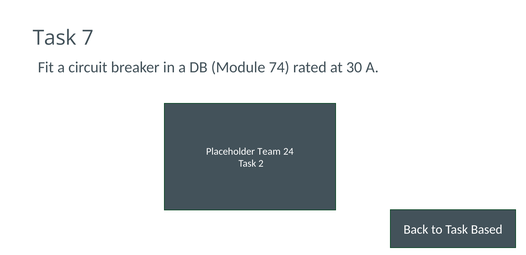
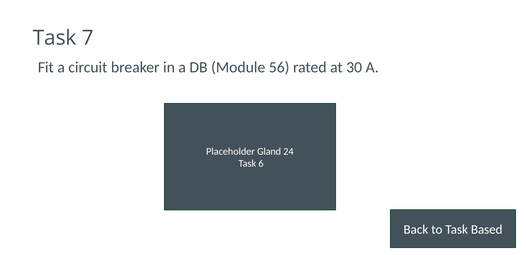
74: 74 -> 56 (279, 67)
Team: Team -> Gland (269, 151)
2: 2 -> 6 (261, 164)
